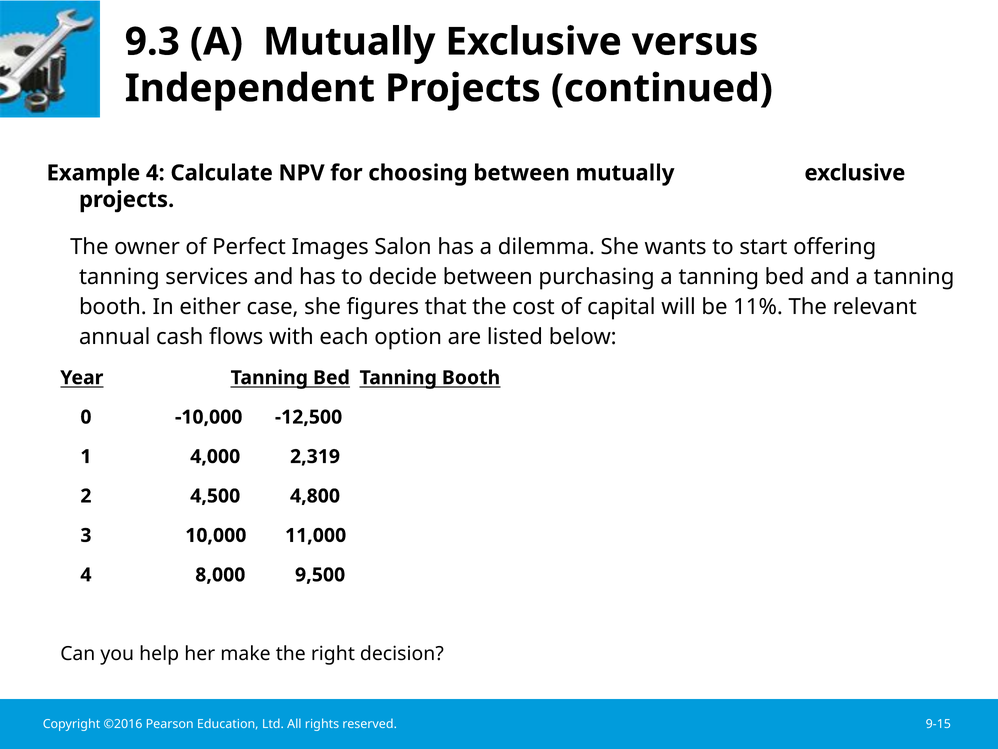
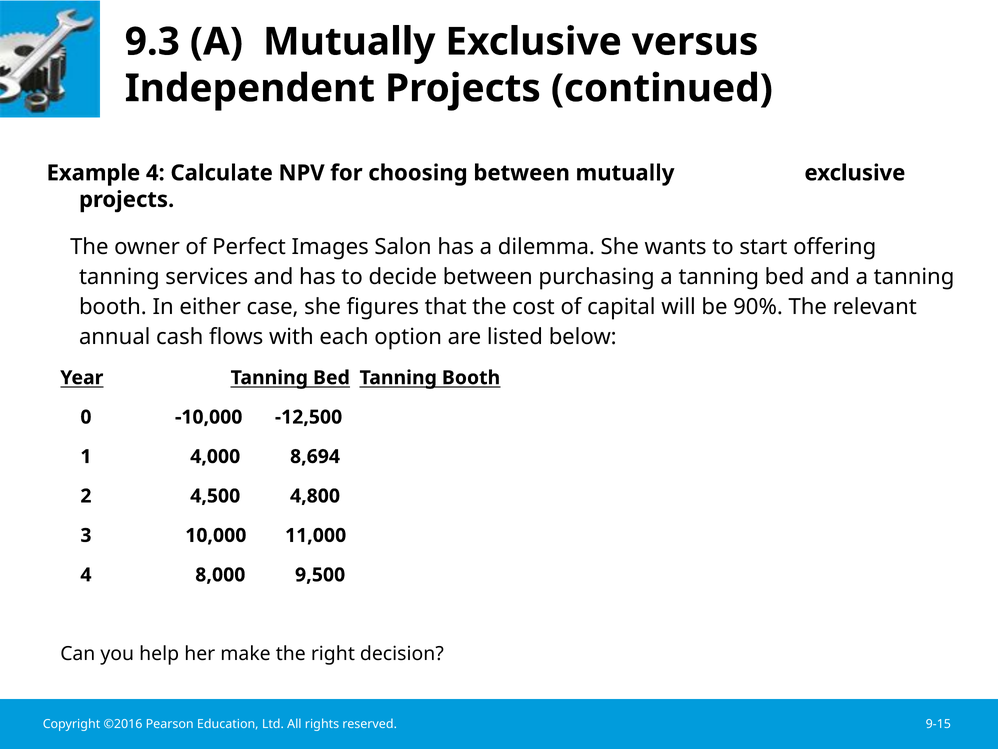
11%: 11% -> 90% (758, 307)
2,319: 2,319 -> 8,694 (315, 456)
